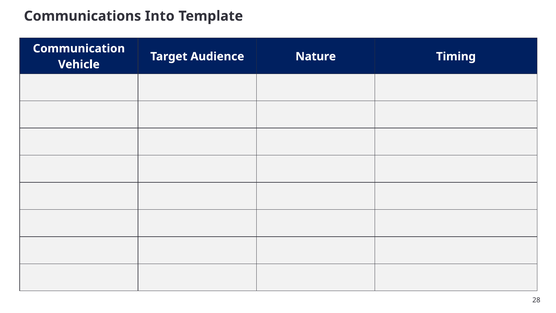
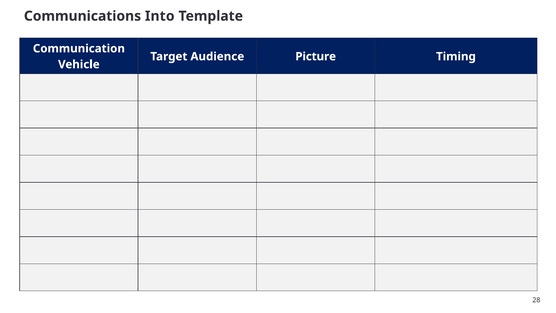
Nature: Nature -> Picture (316, 56)
